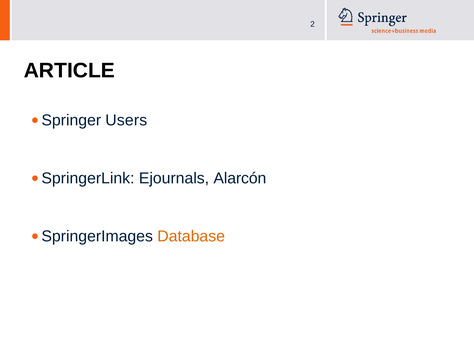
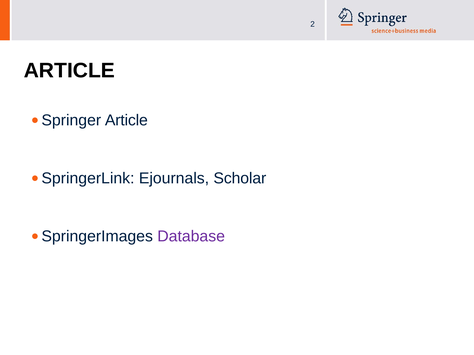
Springer Users: Users -> Article (126, 120)
Alarcón: Alarcón -> Scholar (240, 179)
Database colour: orange -> purple (191, 237)
